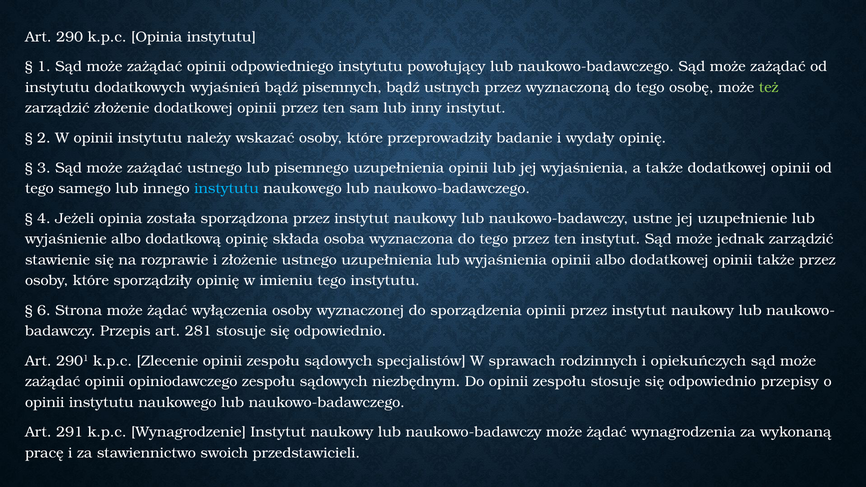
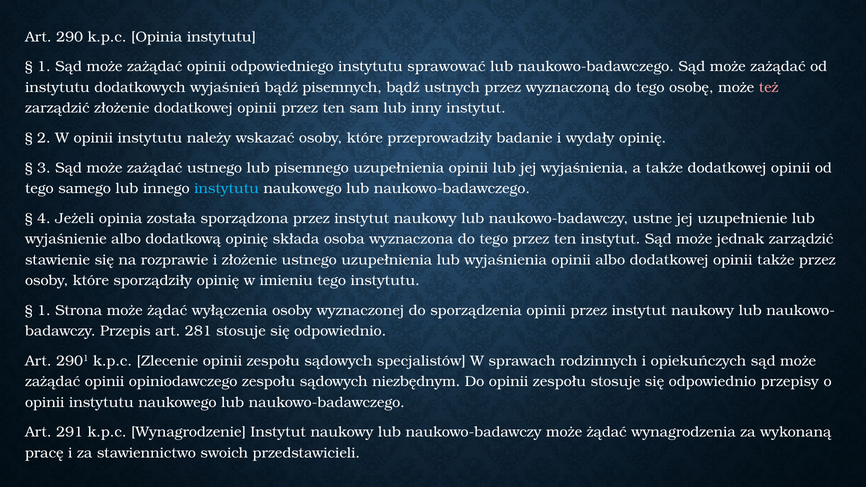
powołujący: powołujący -> sprawować (446, 67)
też colour: light green -> pink (769, 87)
6: 6 -> 1 (44, 310)
